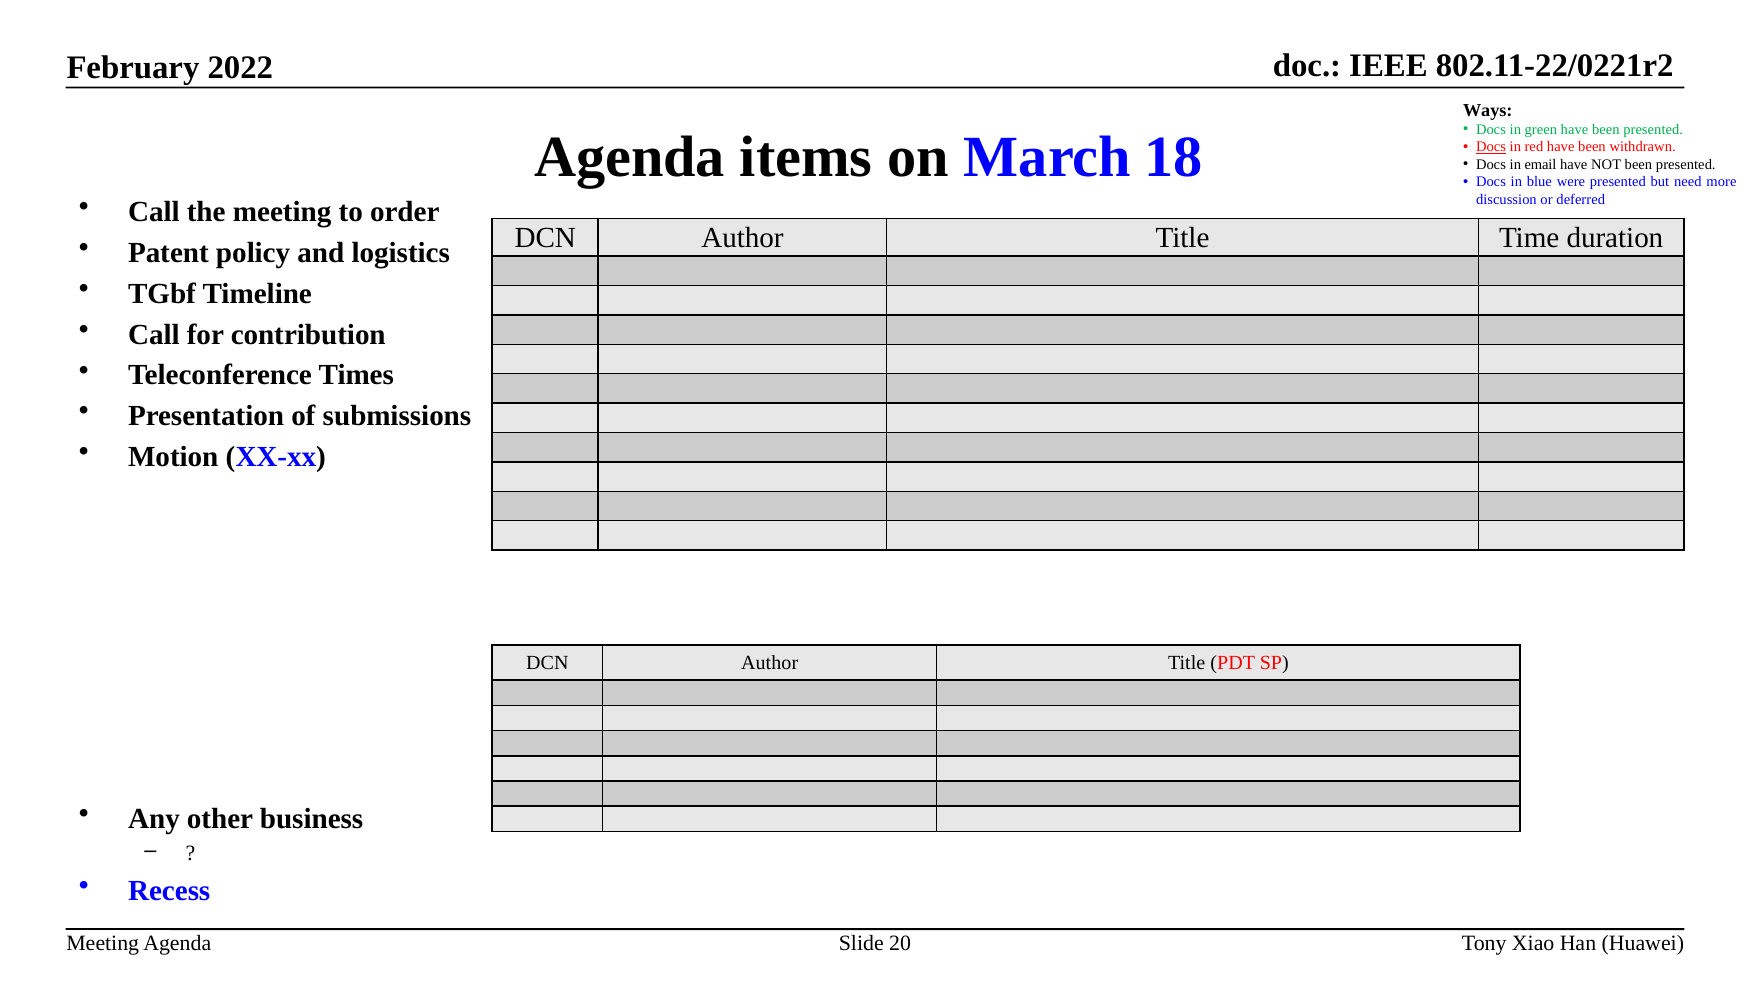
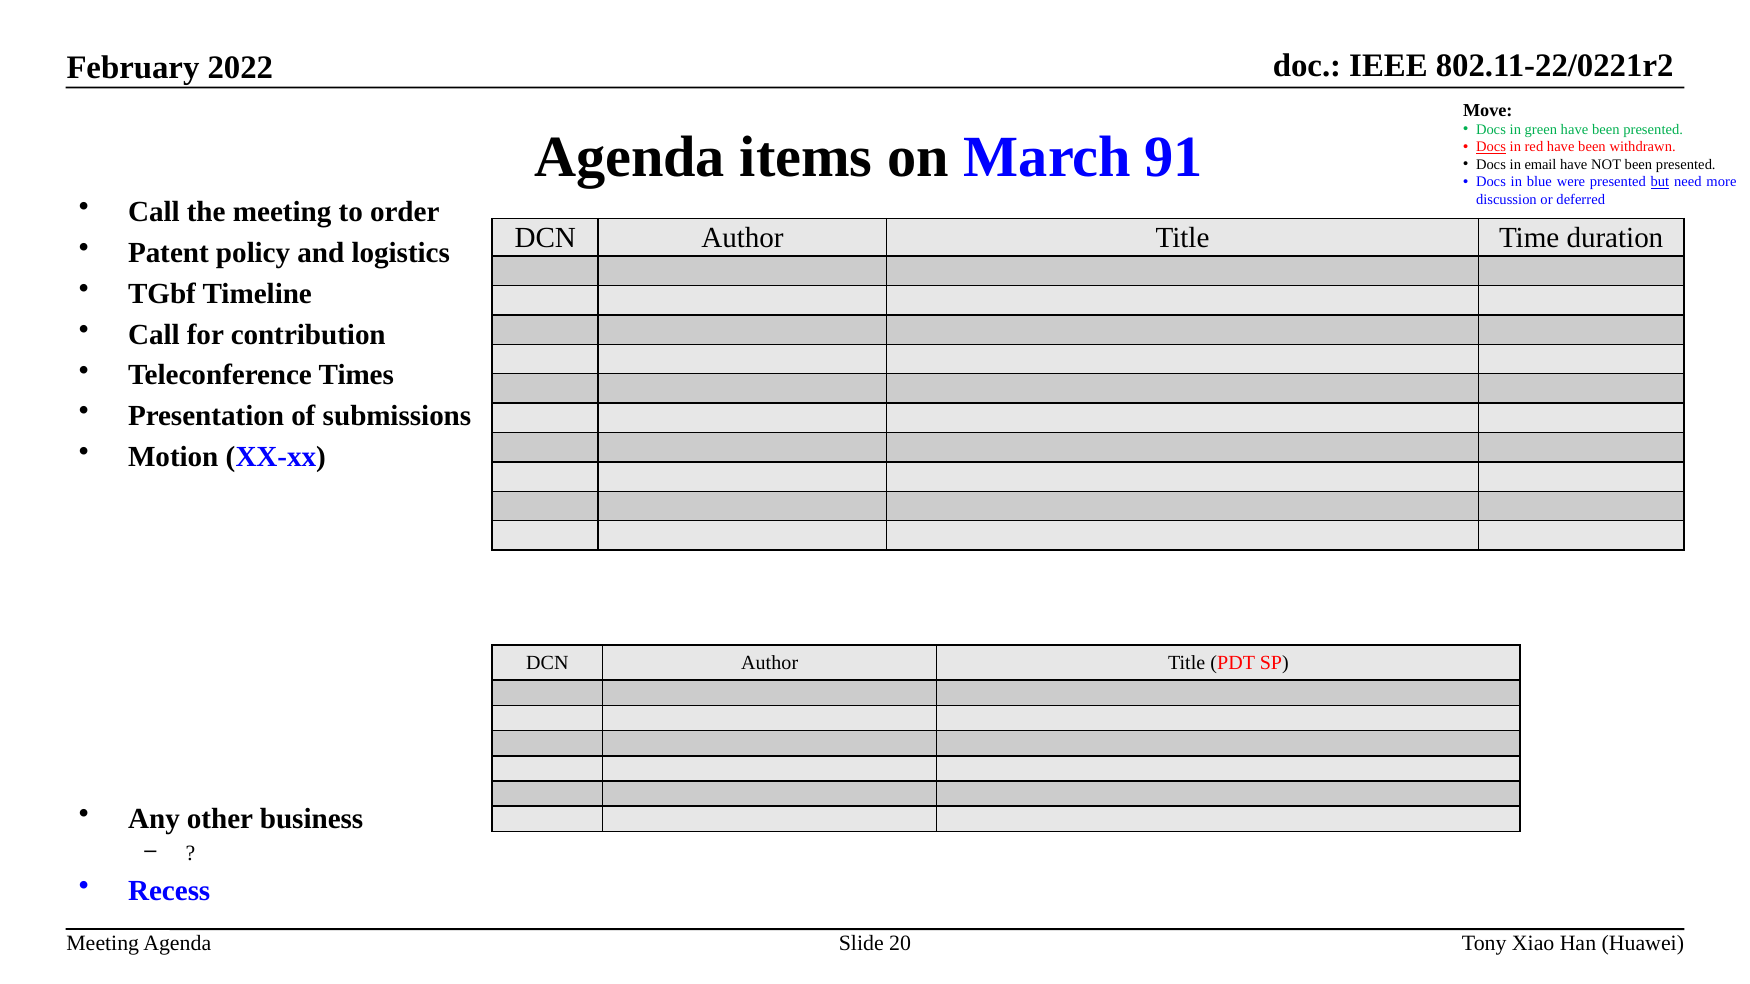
Ways: Ways -> Move (1488, 110)
18: 18 -> 91 (1174, 157)
but underline: none -> present (1660, 182)
